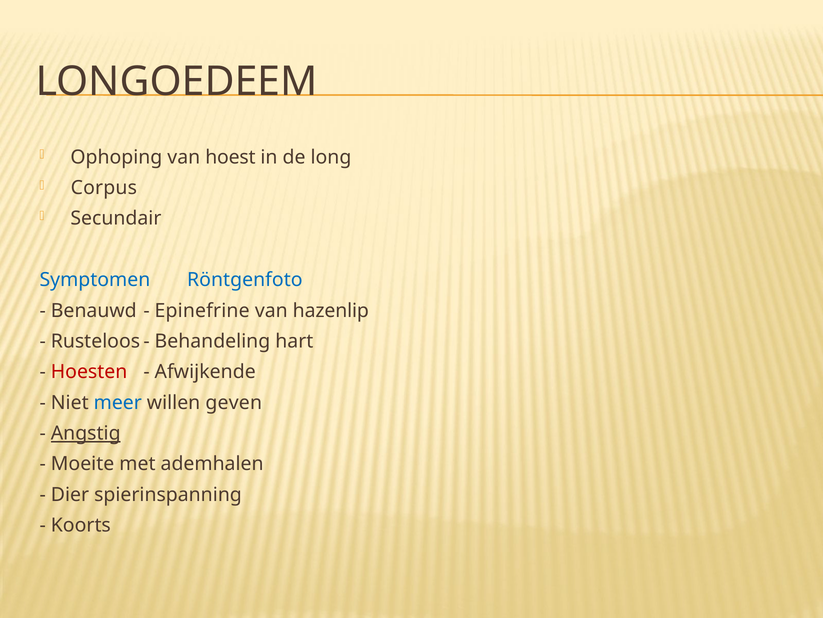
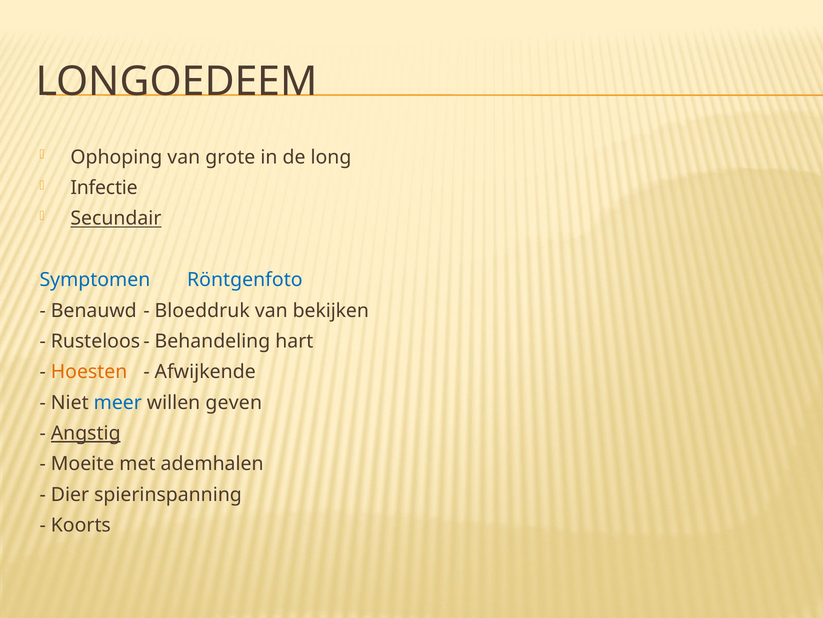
hoest: hoest -> grote (230, 157)
Corpus: Corpus -> Infectie (104, 188)
Secundair underline: none -> present (116, 218)
Epinefrine: Epinefrine -> Bloeddruk (202, 310)
hazenlip: hazenlip -> bekijken (331, 310)
Hoesten colour: red -> orange (89, 372)
